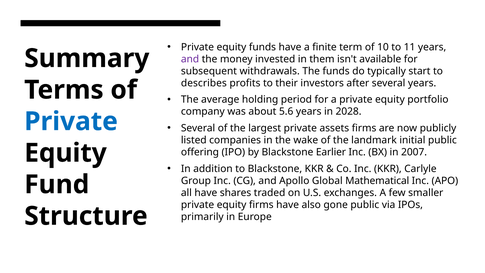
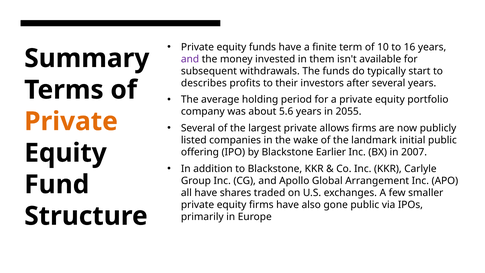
11: 11 -> 16 (410, 47)
2028: 2028 -> 2055 (349, 112)
Private colour: blue -> orange (71, 121)
assets: assets -> allows (334, 128)
Mathematical: Mathematical -> Arrangement (377, 181)
